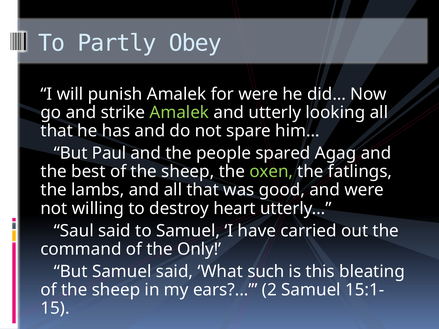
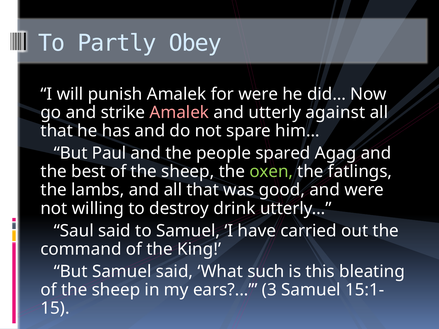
Amalek colour: light green -> pink (179, 113)
looking: looking -> against (335, 113)
heart: heart -> drink (234, 209)
Only: Only -> King (199, 249)
2: 2 -> 3 (269, 290)
